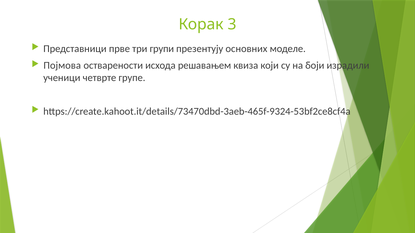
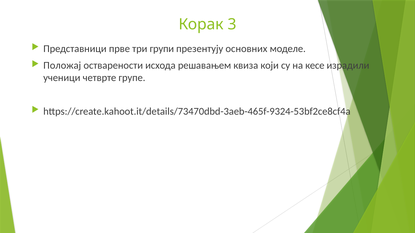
Појмова: Појмова -> Положај (62, 66)
боји: боји -> кесе (315, 66)
